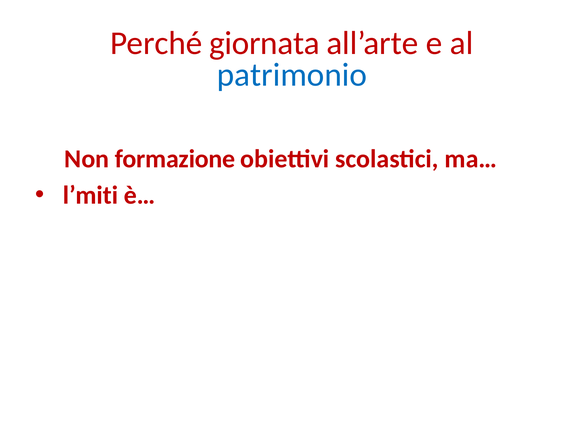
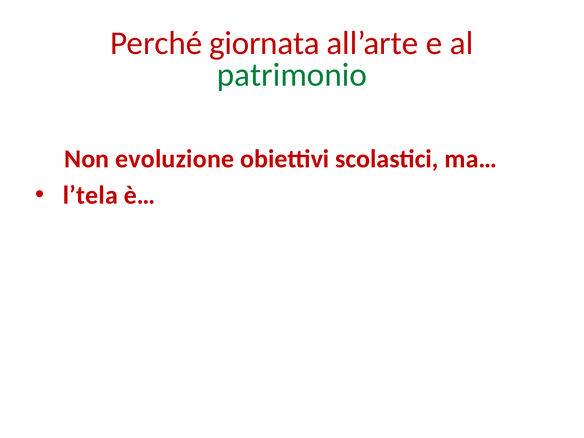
patrimonio colour: blue -> green (292, 75)
formazione: formazione -> evoluzione (175, 159)
l’miti: l’miti -> l’tela (90, 195)
